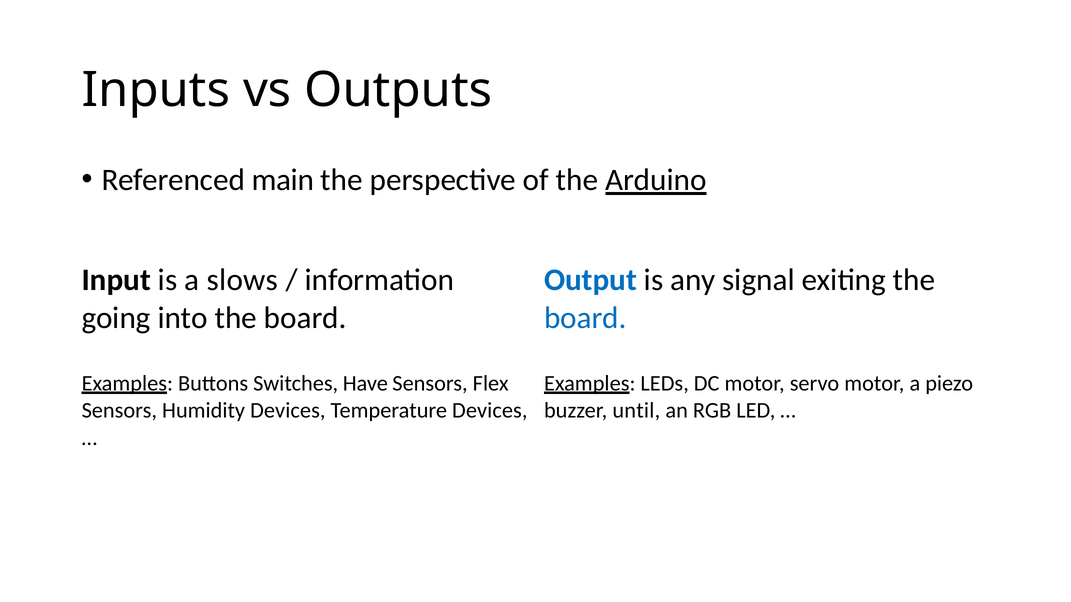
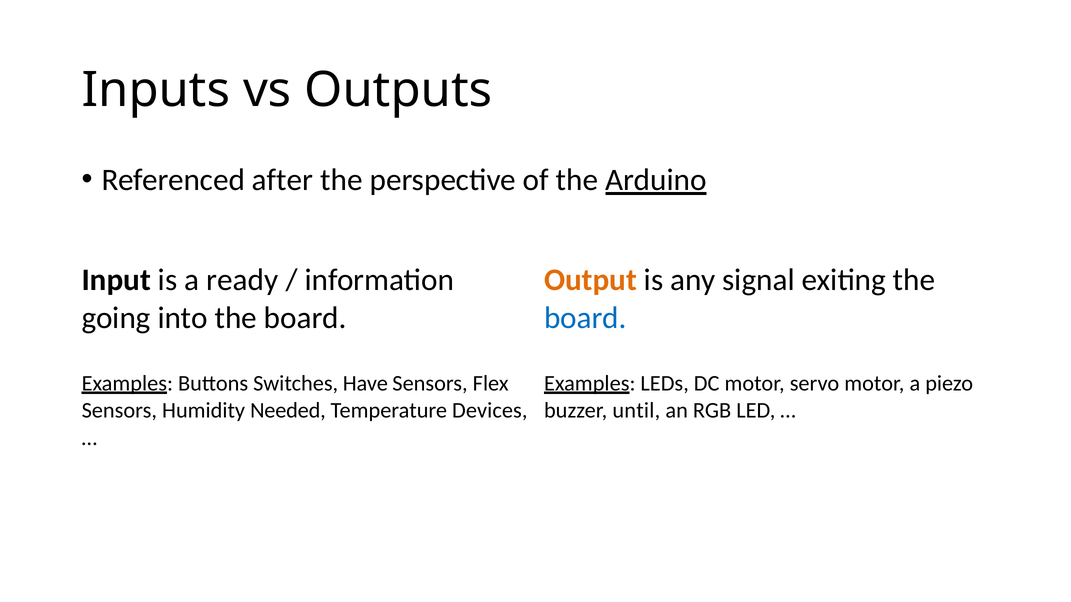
main: main -> after (283, 180)
slows: slows -> ready (242, 280)
Output colour: blue -> orange (591, 280)
Humidity Devices: Devices -> Needed (288, 411)
